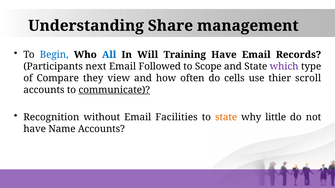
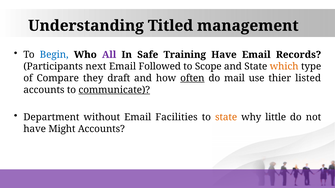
Share: Share -> Titled (171, 26)
All colour: blue -> purple (109, 55)
Will: Will -> Safe (148, 55)
which colour: purple -> orange (284, 67)
view: view -> draft (119, 78)
often underline: none -> present (192, 78)
cells: cells -> mail (234, 78)
scroll: scroll -> listed (308, 78)
Recognition: Recognition -> Department (51, 117)
Name: Name -> Might (62, 129)
